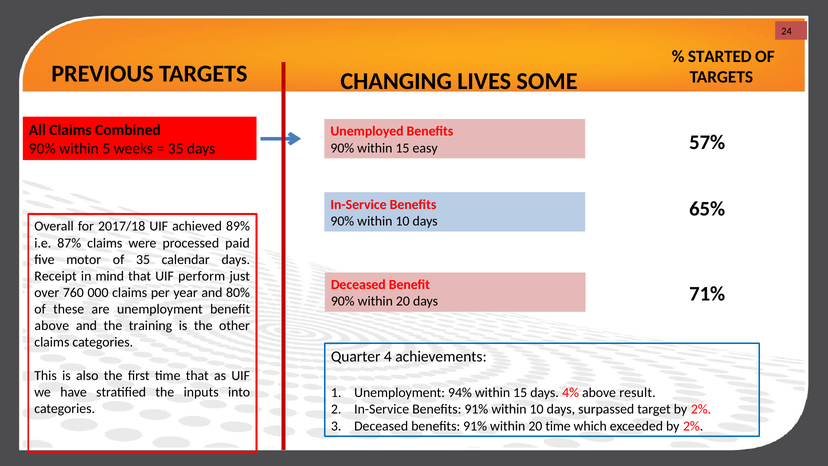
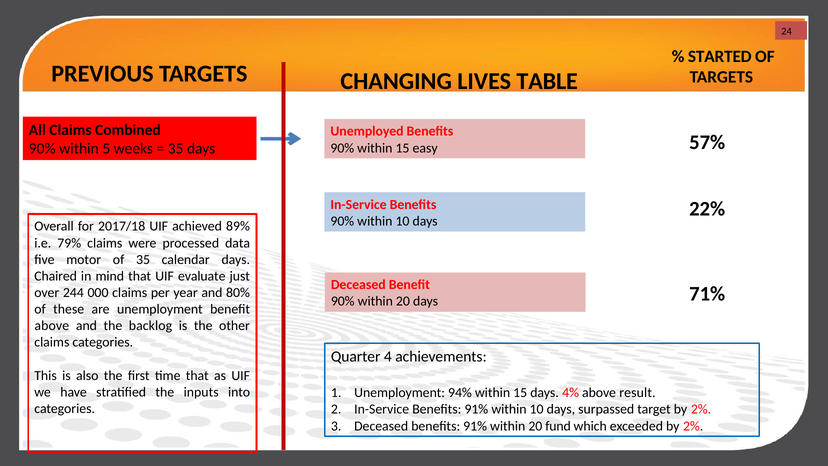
SOME: SOME -> TABLE (547, 81)
65%: 65% -> 22% (707, 209)
87%: 87% -> 79% (69, 243)
paid: paid -> data (238, 243)
Receipt: Receipt -> Chaired (56, 276)
perform: perform -> evaluate (202, 276)
760: 760 -> 244 (73, 292)
training: training -> backlog (150, 326)
20 time: time -> fund (558, 426)
